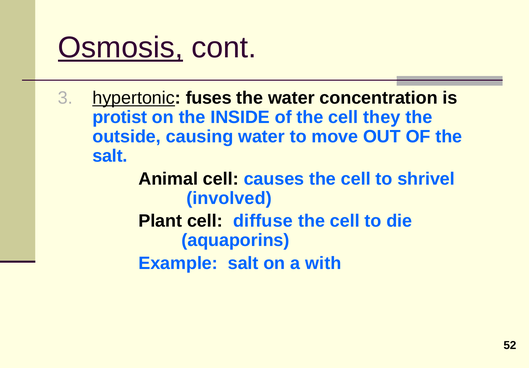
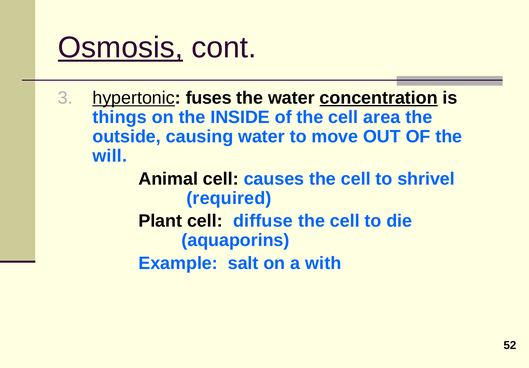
concentration underline: none -> present (379, 98)
protist: protist -> things (120, 117)
they: they -> area (382, 117)
salt: salt -> will (110, 156)
involved: involved -> required (229, 198)
